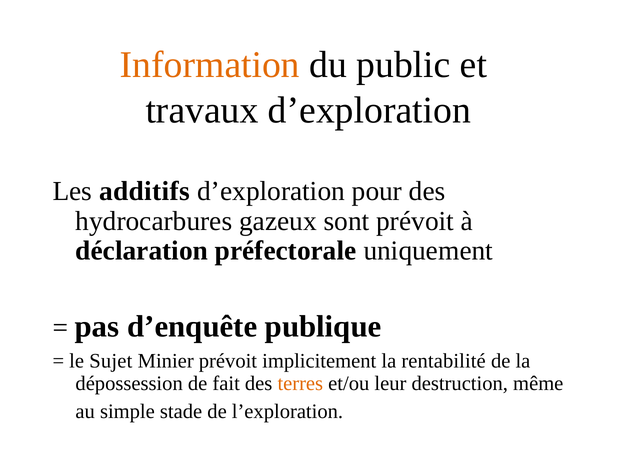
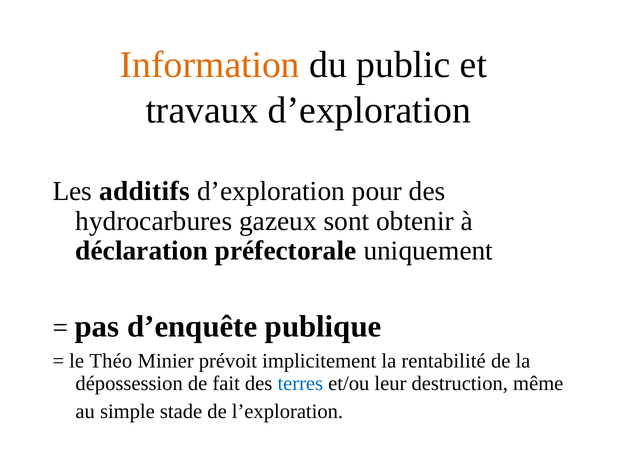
sont prévoit: prévoit -> obtenir (415, 221)
Sujet: Sujet -> Théo (111, 361)
terres colour: orange -> blue (300, 383)
